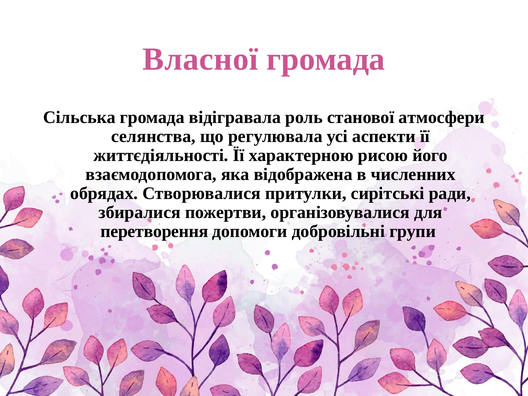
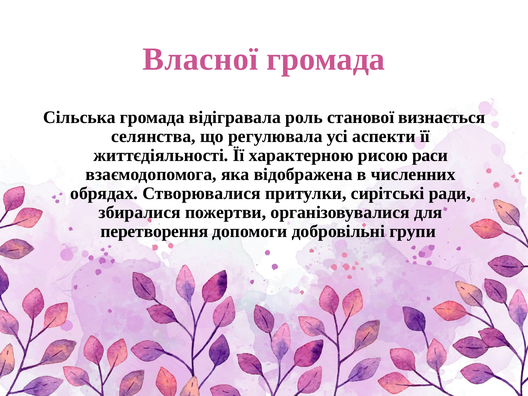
атмосфери: атмосфери -> визнається (442, 117)
його: його -> раси (430, 155)
